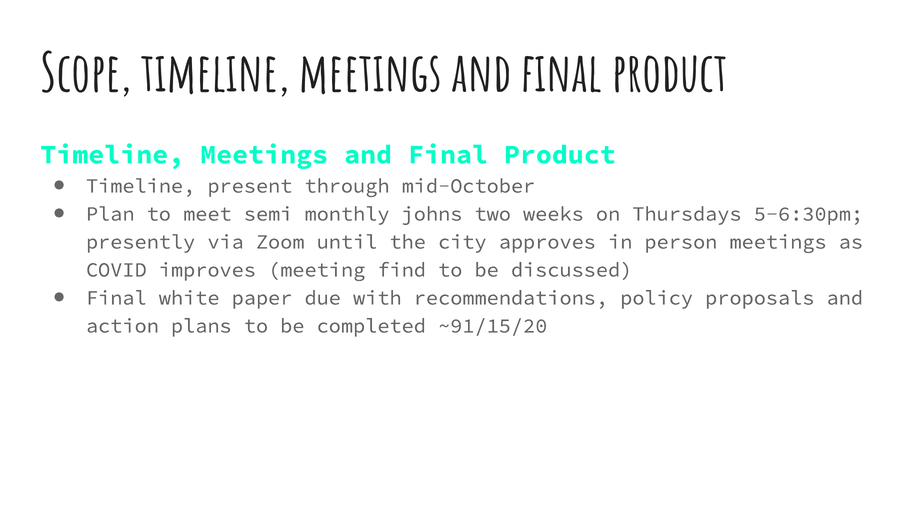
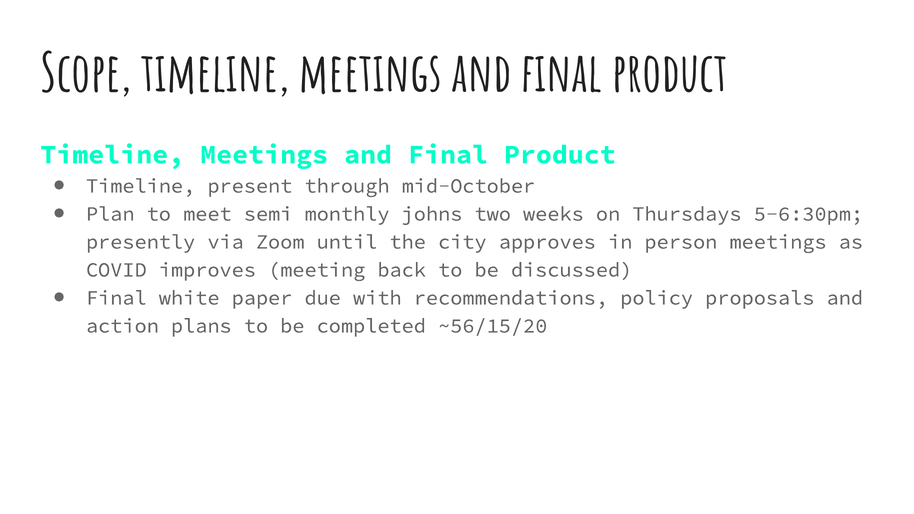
find: find -> back (402, 270)
~91/15/20: ~91/15/20 -> ~56/15/20 (493, 326)
